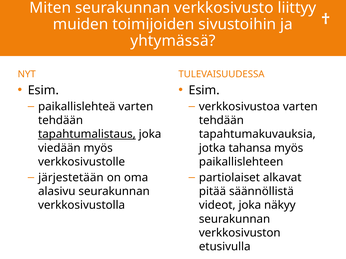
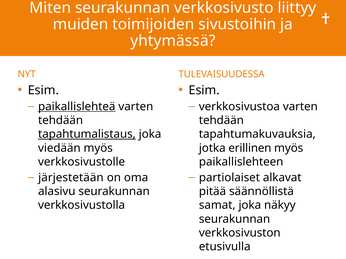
paikallislehteä underline: none -> present (77, 107)
tahansa: tahansa -> erillinen (250, 148)
videot: videot -> samat (217, 206)
